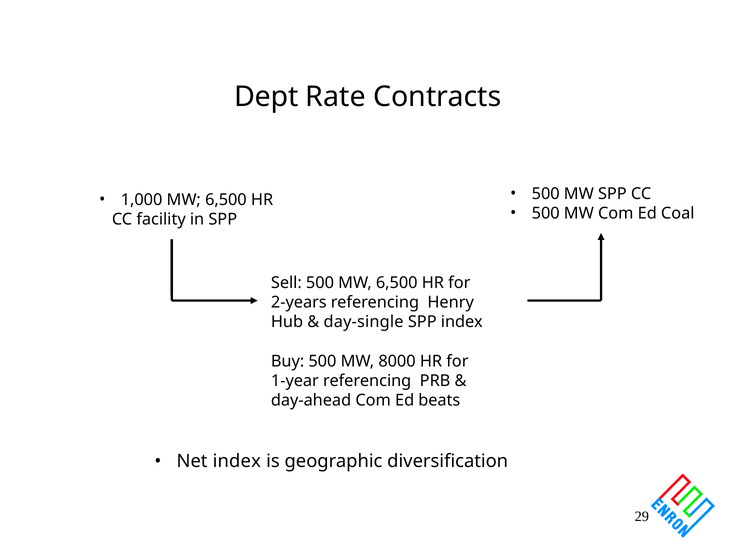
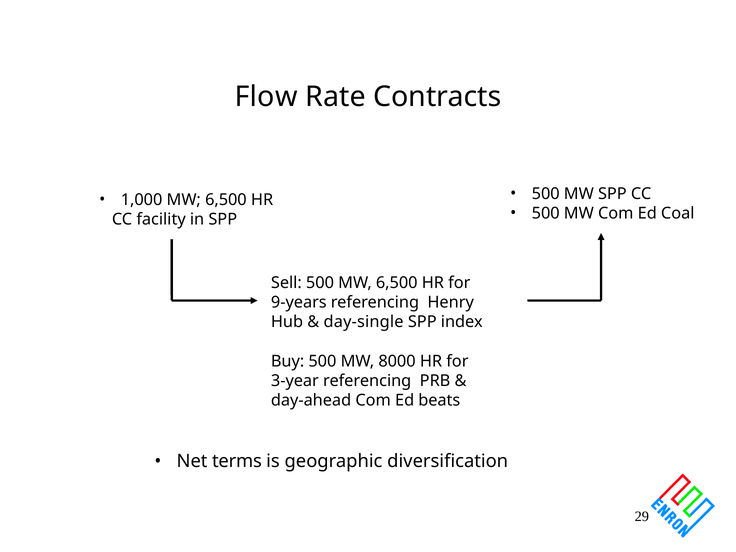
Dept: Dept -> Flow (266, 97)
2-years: 2-years -> 9-years (299, 302)
1-year: 1-year -> 3-year (295, 381)
Net index: index -> terms (237, 461)
